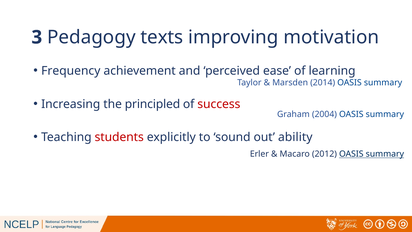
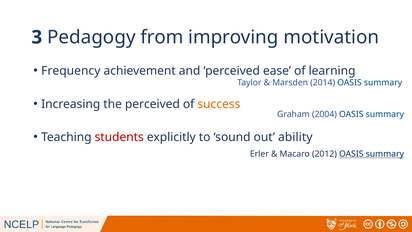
texts: texts -> from (162, 37)
the principled: principled -> perceived (152, 104)
success colour: red -> orange (219, 104)
